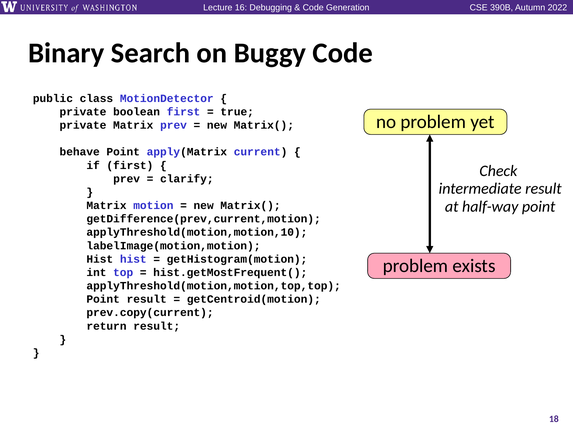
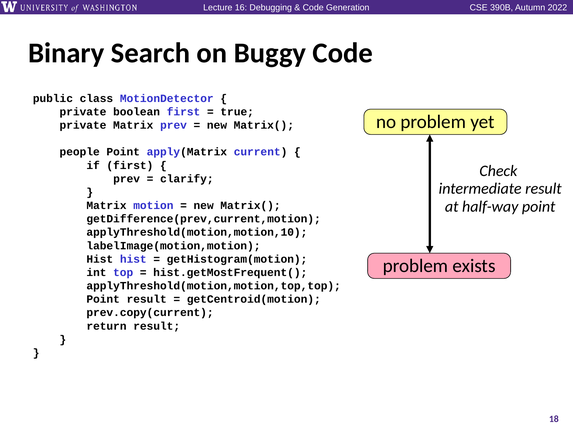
behave: behave -> people (80, 152)
